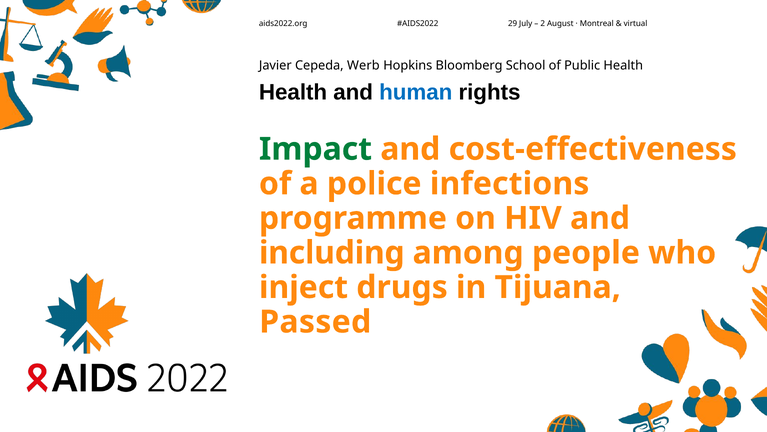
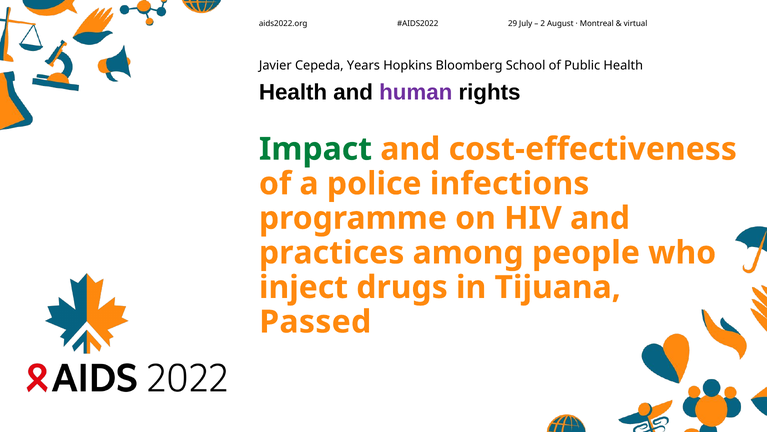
Werb: Werb -> Years (363, 66)
human colour: blue -> purple (416, 92)
including: including -> practices (332, 253)
